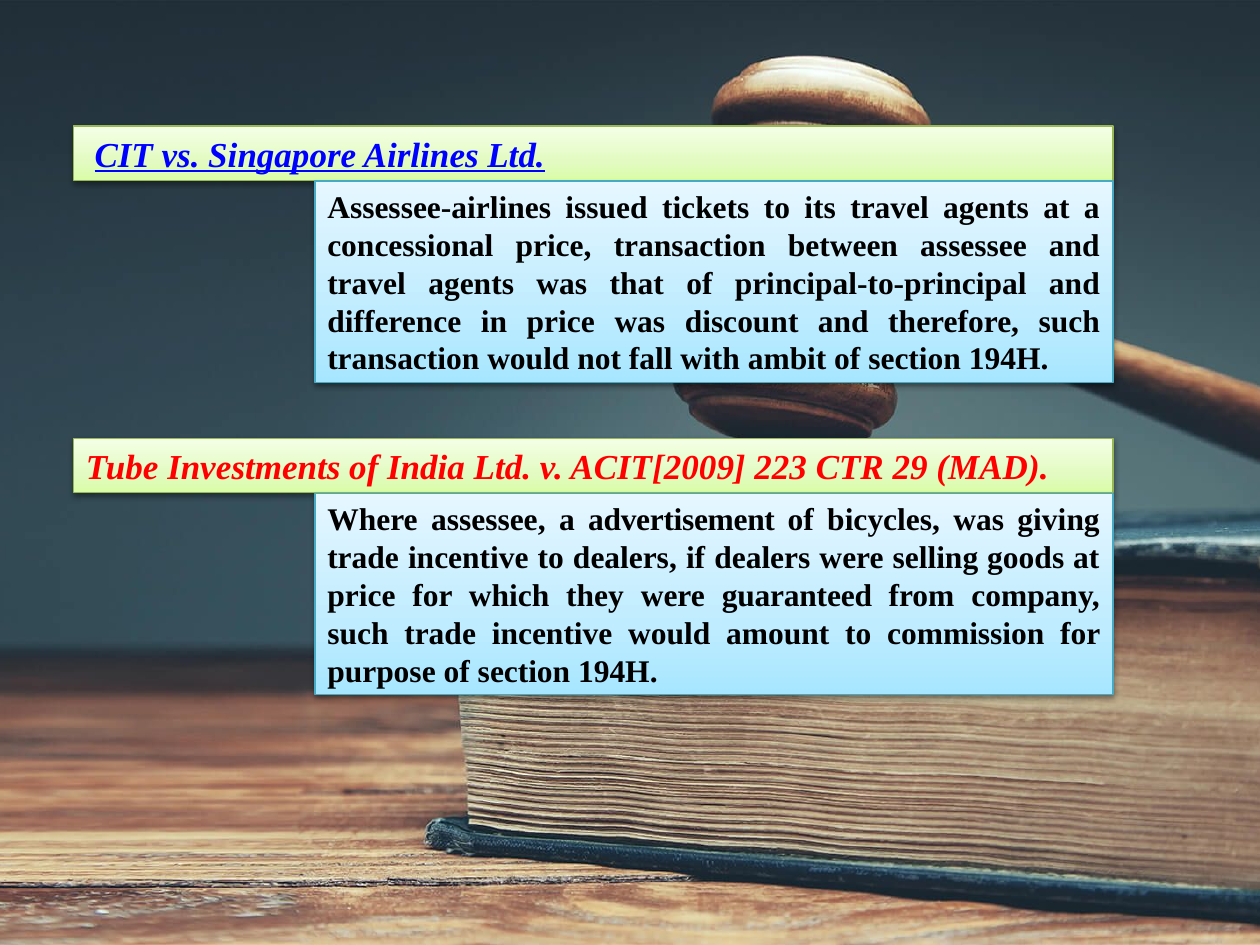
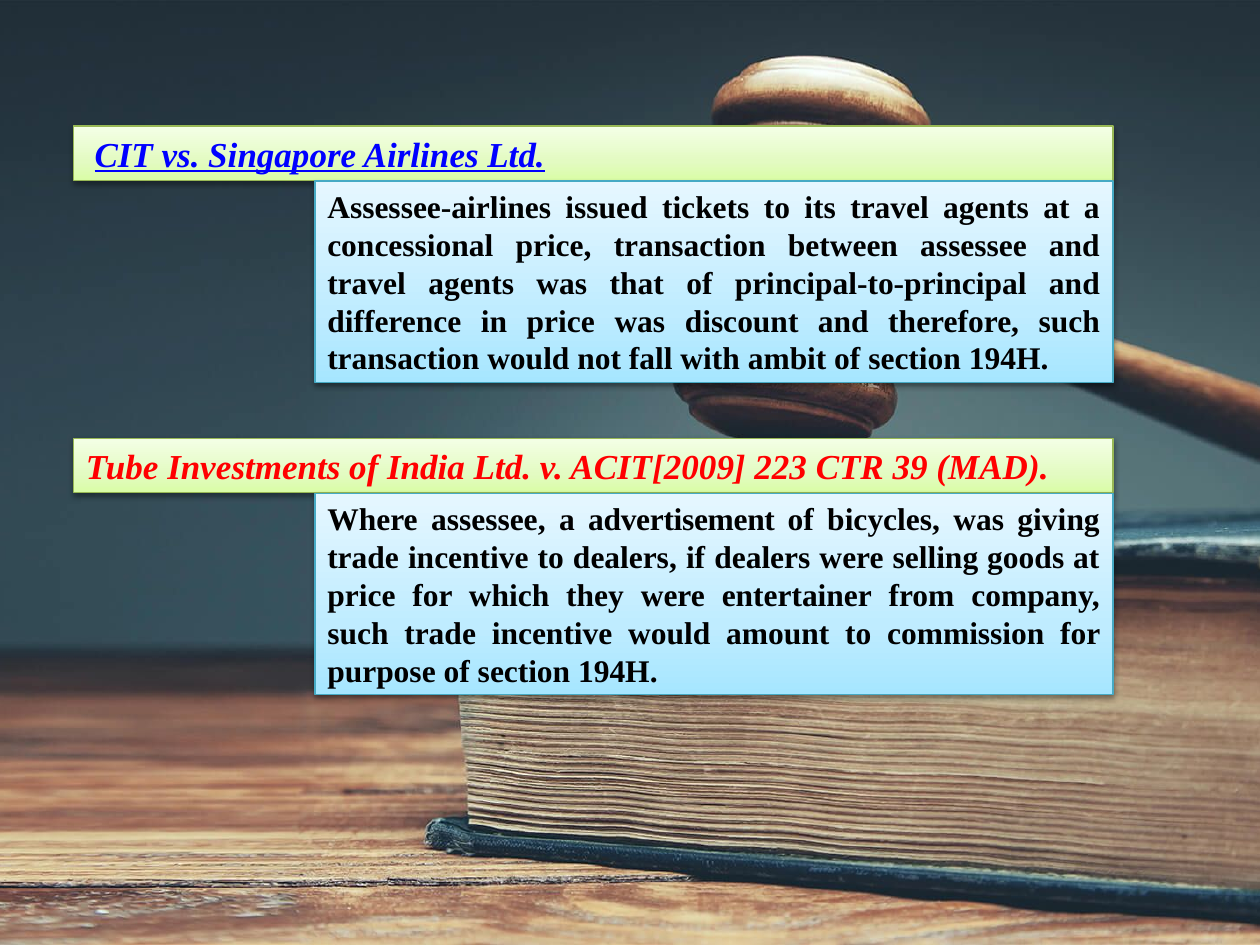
29: 29 -> 39 (910, 468)
guaranteed: guaranteed -> entertainer (797, 596)
